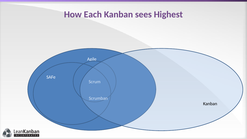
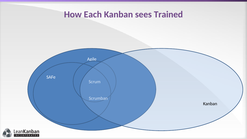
Highest: Highest -> Trained (168, 15)
